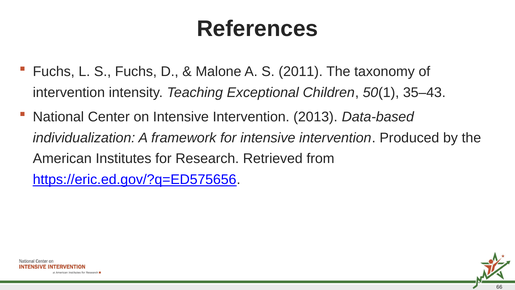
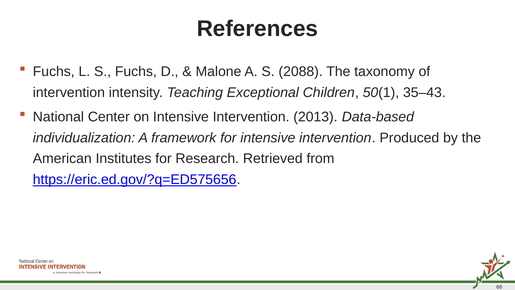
2011: 2011 -> 2088 (301, 71)
